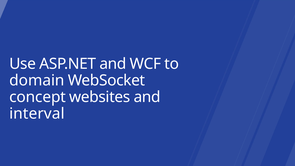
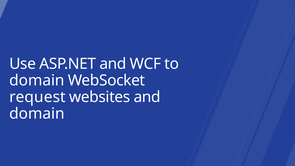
concept: concept -> request (37, 97)
interval: interval -> domain (37, 114)
